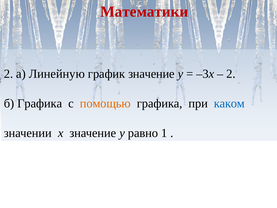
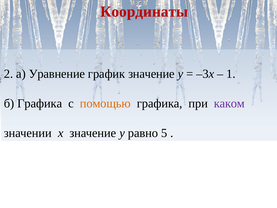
Математики: Математики -> Координаты (144, 12)
Линейную: Линейную -> Уравнение (57, 74)
2: 2 -> 1 (231, 74)
каком colour: blue -> purple (229, 103)
1: 1 -> 5 (164, 133)
